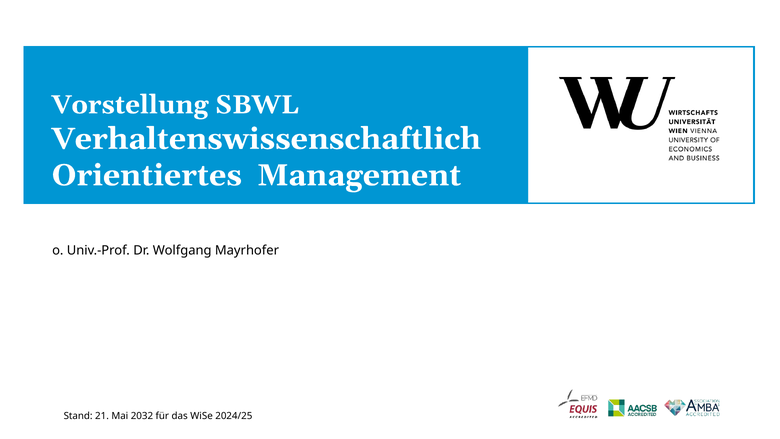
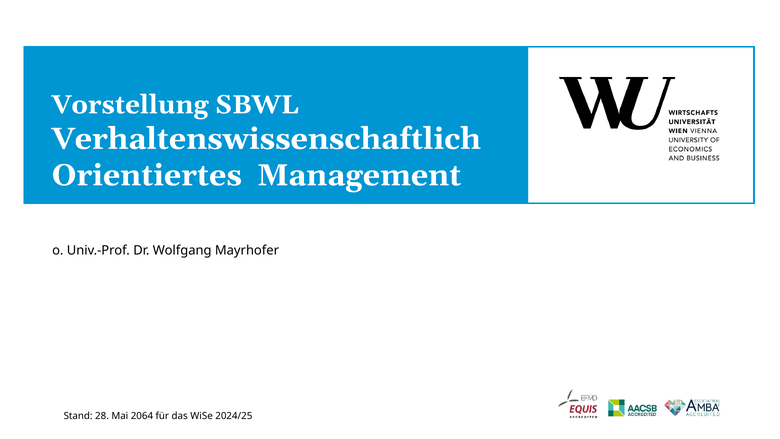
21: 21 -> 28 (102, 416)
2032: 2032 -> 2064 (142, 416)
